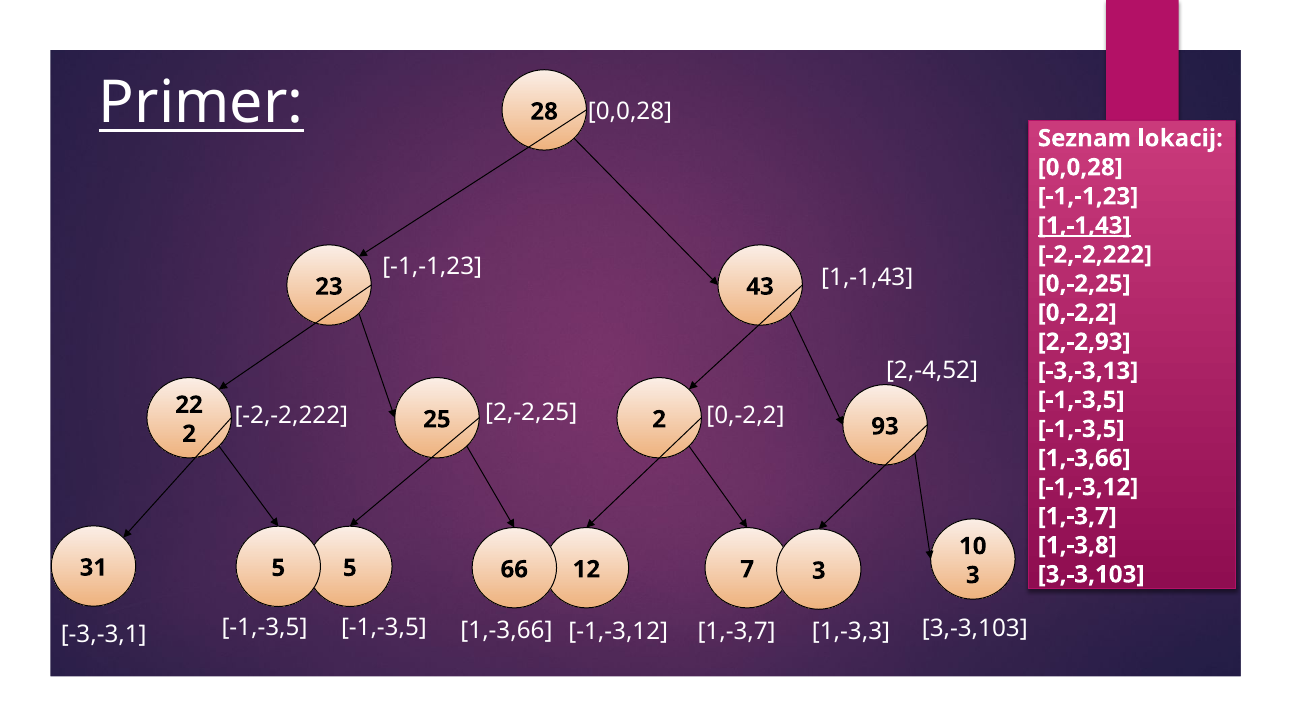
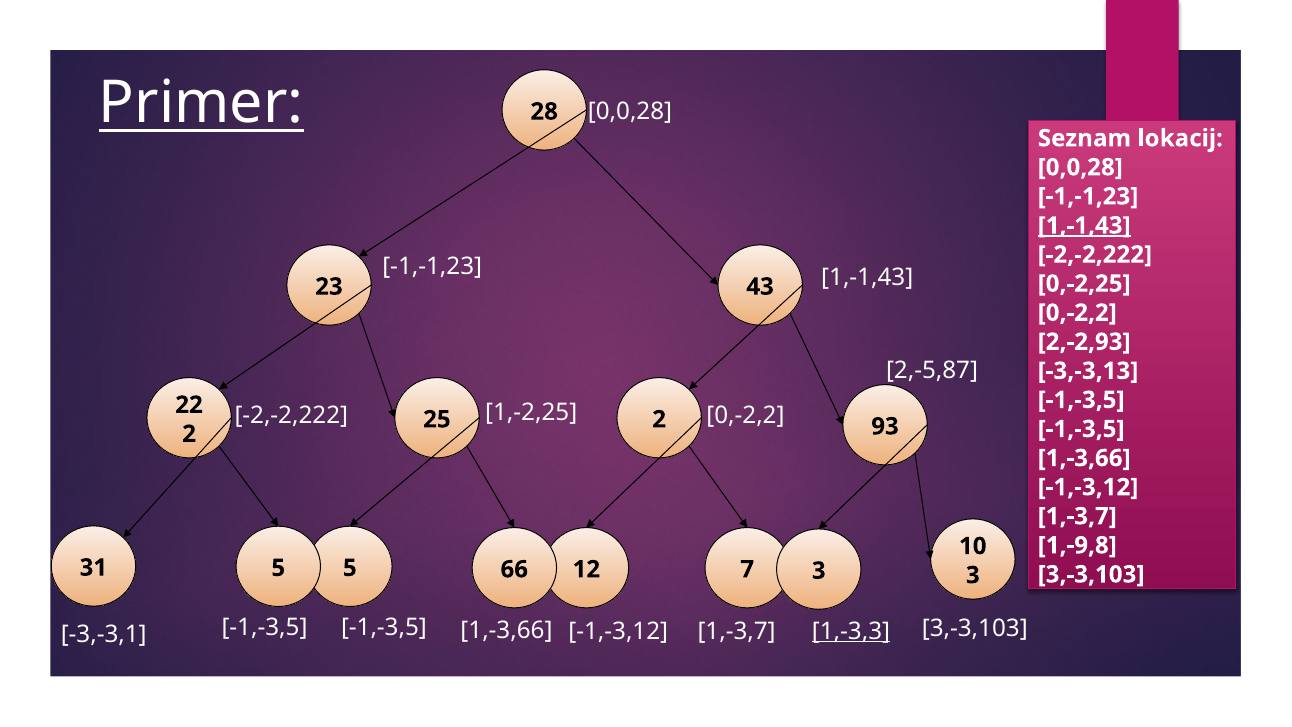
2,-4,52: 2,-4,52 -> 2,-5,87 (932, 371)
2,-2,25: 2,-2,25 -> 1,-2,25 (531, 412)
1,-3,8: 1,-3,8 -> 1,-9,8 (1077, 545)
1,-3,3 underline: none -> present (851, 631)
